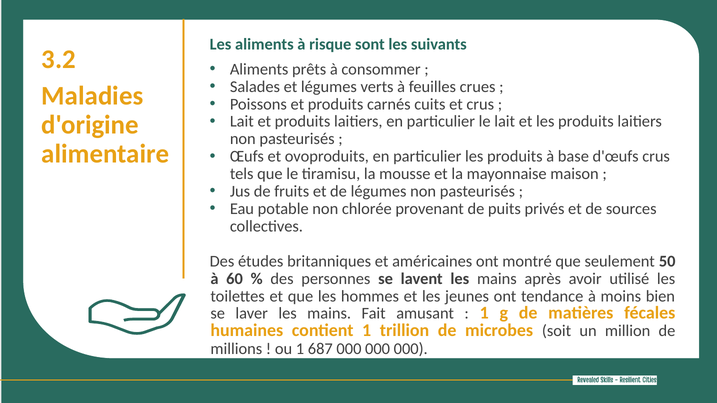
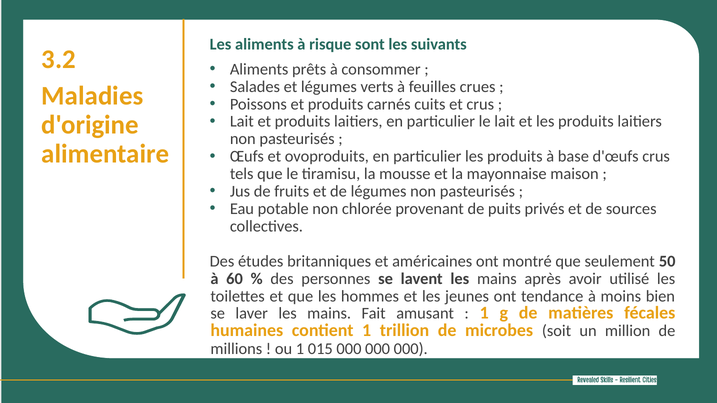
687: 687 -> 015 (320, 349)
